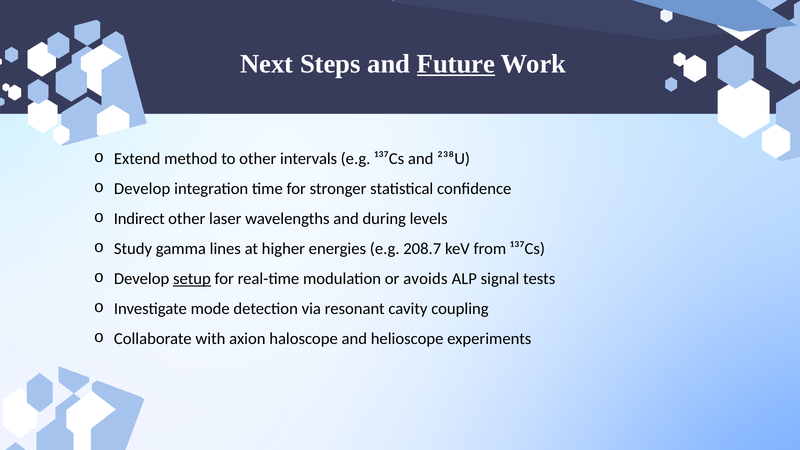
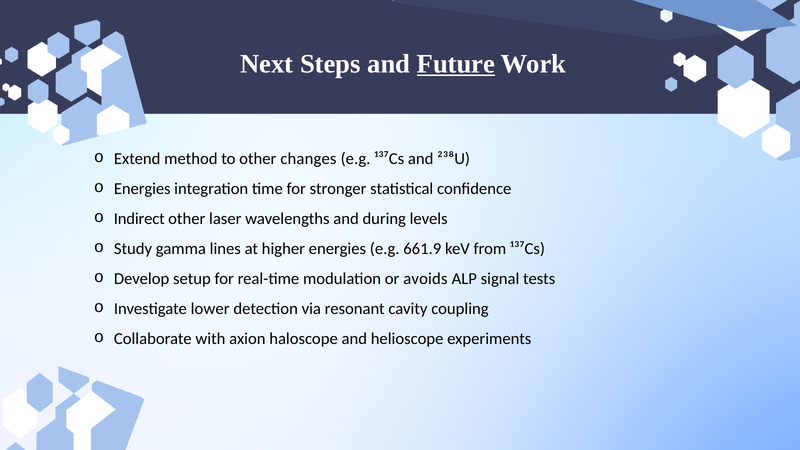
intervals: intervals -> changes (308, 159)
Develop: Develop -> Energies (142, 189)
208.7: 208.7 -> 661.9 (422, 249)
setup underline: present -> none (192, 279)
mode: mode -> lower (210, 309)
